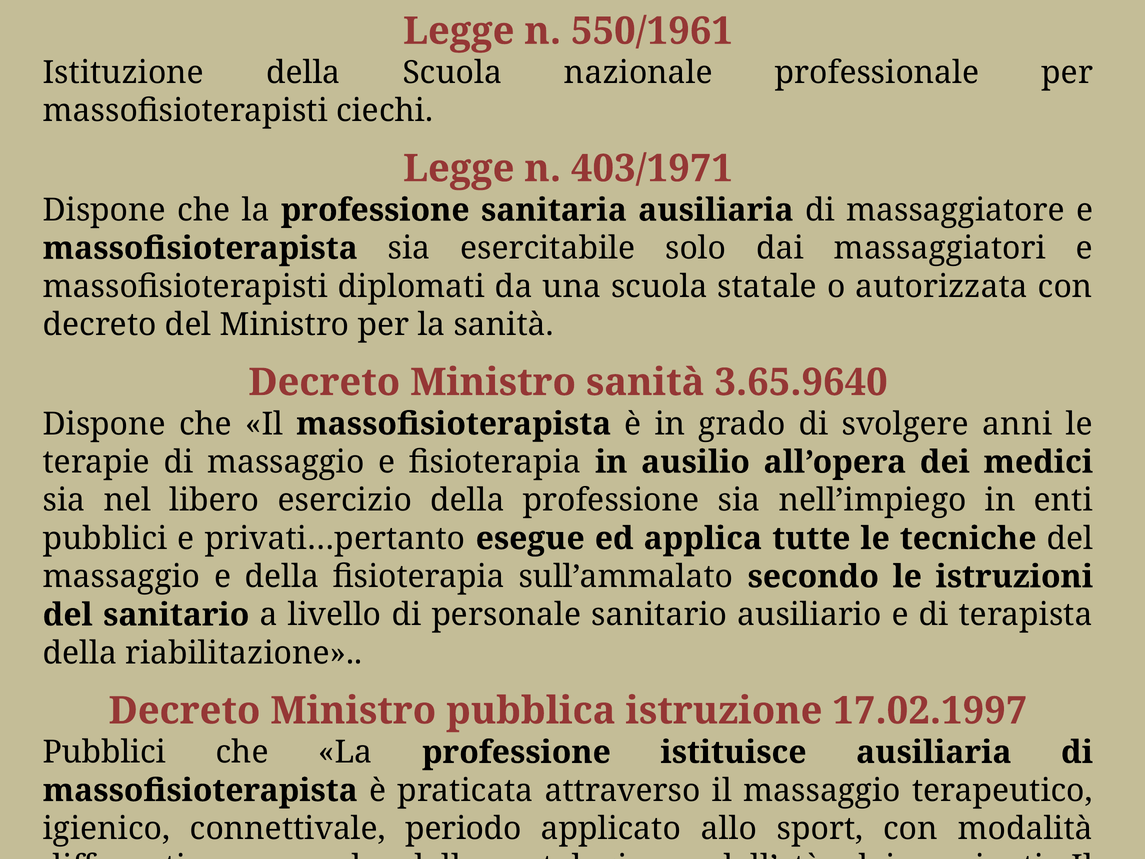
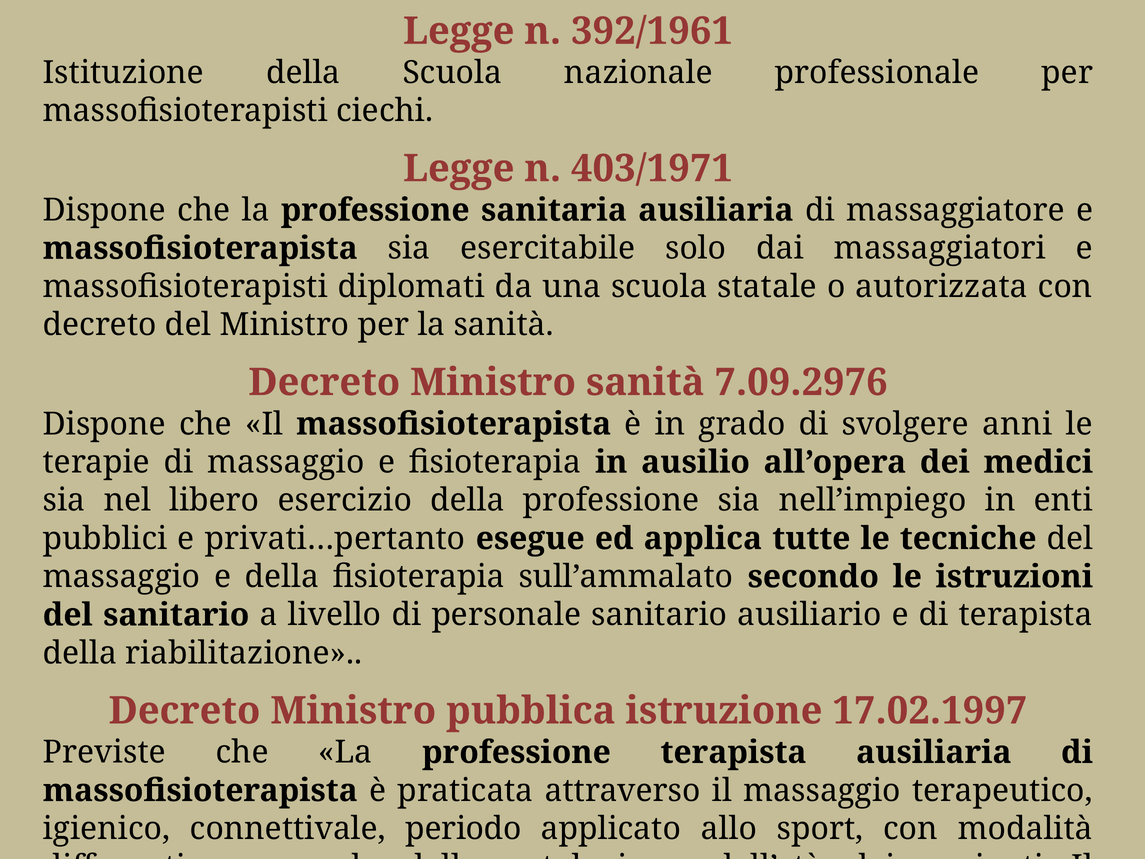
550/1961: 550/1961 -> 392/1961 (652, 31)
3.65.9640: 3.65.9640 -> 7.09.2976 (801, 382)
Pubblici: Pubblici -> Previste (104, 752)
professione istituisce: istituisce -> terapista (734, 752)
